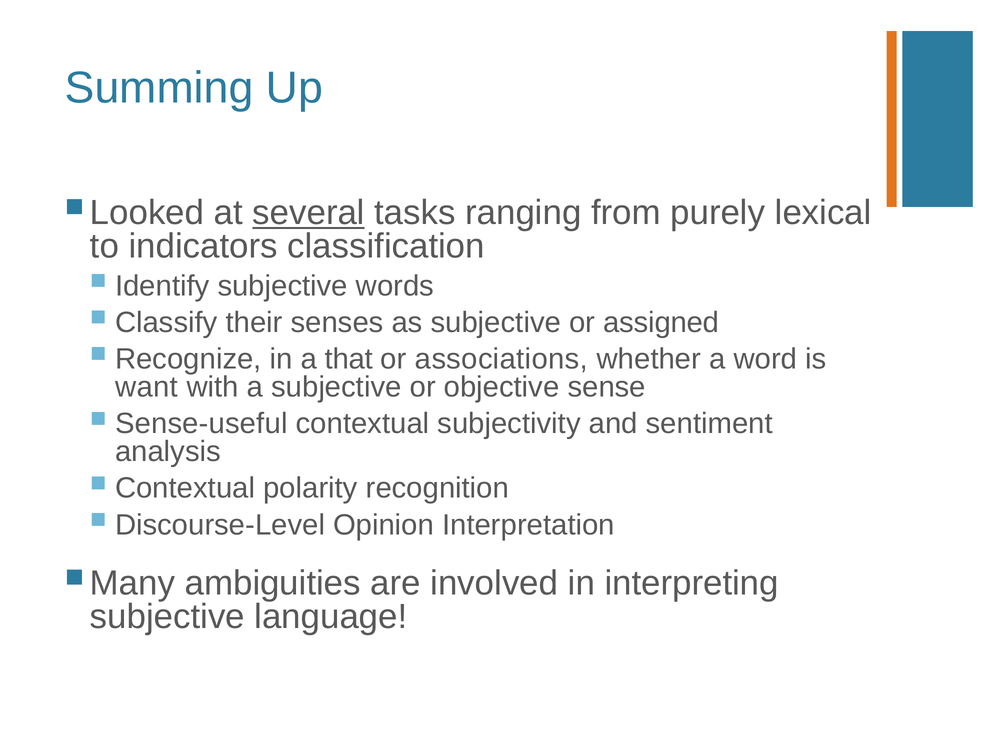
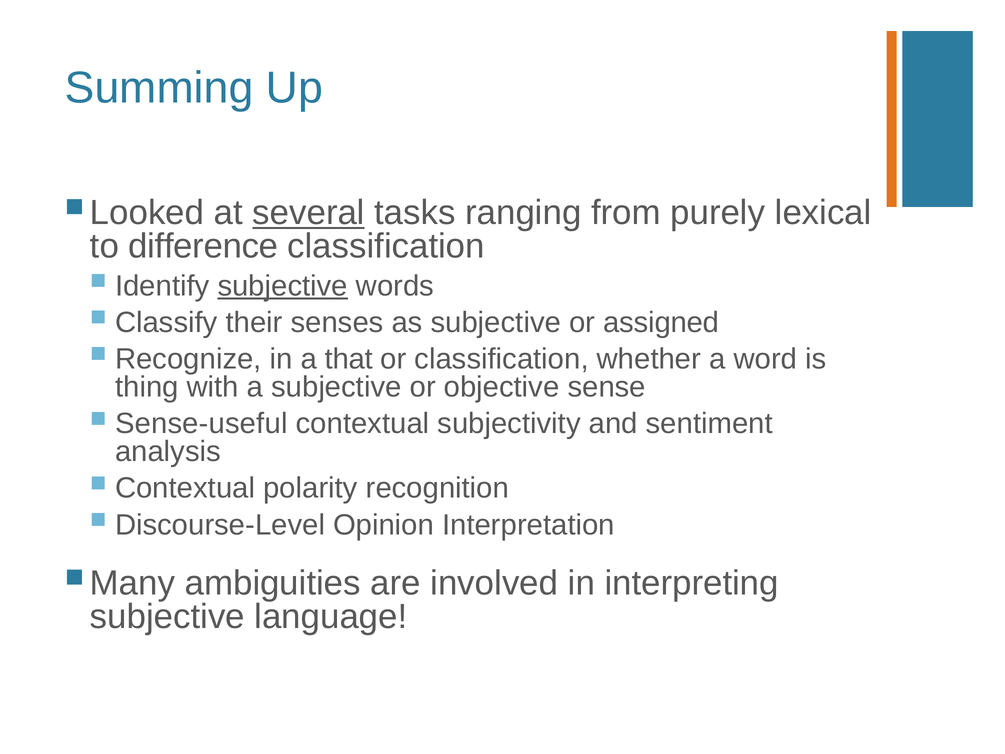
indicators: indicators -> difference (203, 246)
subjective underline: none -> present (283, 286)
or associations: associations -> classification (502, 359)
want: want -> thing (147, 387)
